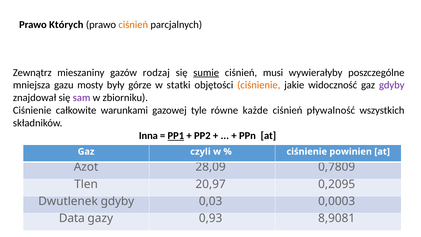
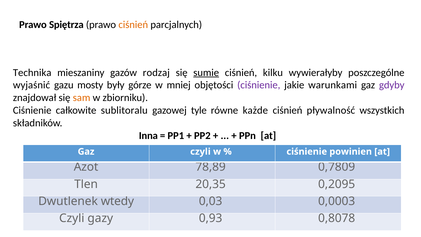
Których: Których -> Spiętrza (66, 25)
Zewnątrz: Zewnątrz -> Technika (32, 72)
musi: musi -> kilku (273, 72)
mniejsza: mniejsza -> wyjaśnić (32, 85)
statki: statki -> mniej (179, 85)
ciśnienie colour: orange -> purple (259, 85)
widoczność: widoczność -> warunkami (333, 85)
sam colour: purple -> orange (82, 98)
warunkami: warunkami -> sublitoralu (124, 110)
PP1 underline: present -> none (176, 136)
28,09: 28,09 -> 78,89 (211, 167)
20,97: 20,97 -> 20,35 (211, 184)
Dwutlenek gdyby: gdyby -> wtedy (117, 201)
Data: Data -> Czyli (72, 218)
8,9081: 8,9081 -> 0,8078 (337, 218)
